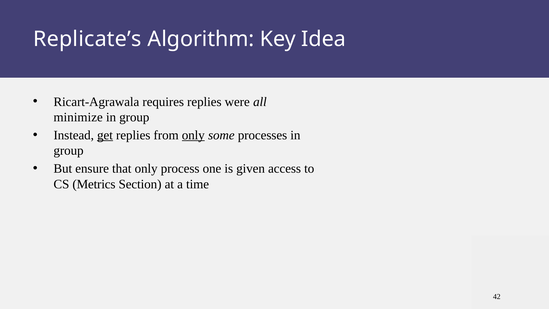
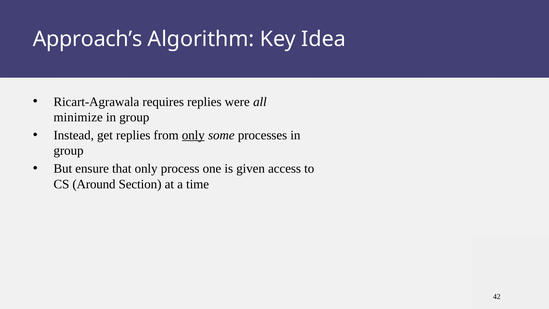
Replicate’s: Replicate’s -> Approach’s (88, 39)
get underline: present -> none (105, 135)
Metrics: Metrics -> Around (94, 184)
